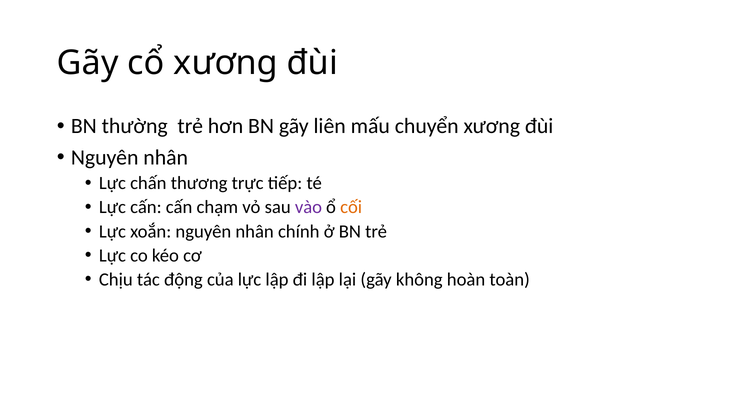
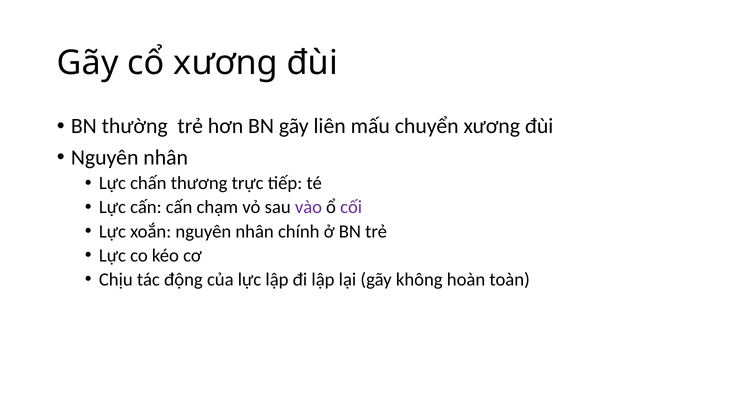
cối colour: orange -> purple (351, 207)
